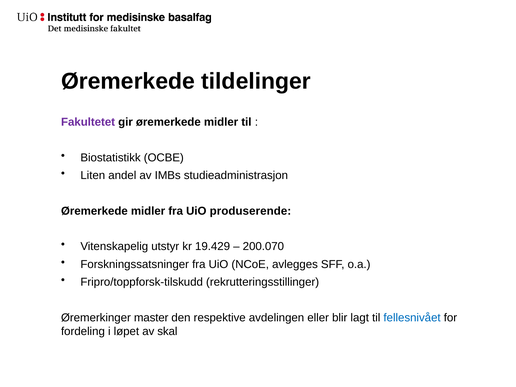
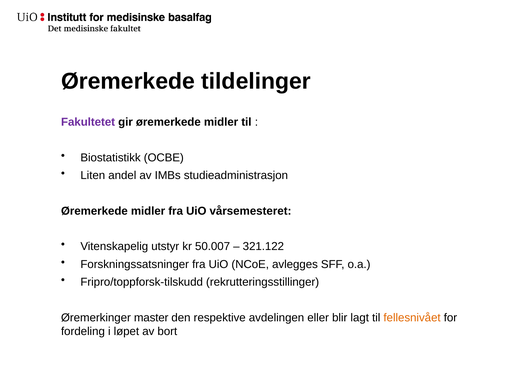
produserende: produserende -> vårsemesteret (250, 211)
19.429: 19.429 -> 50.007 (213, 246)
200.070: 200.070 -> 321.122 (263, 246)
fellesnivået colour: blue -> orange (412, 318)
skal: skal -> bort (167, 331)
